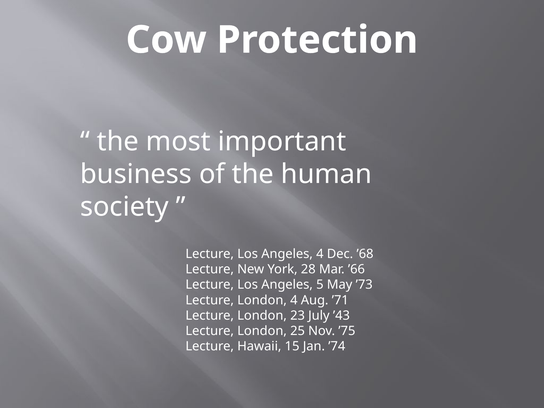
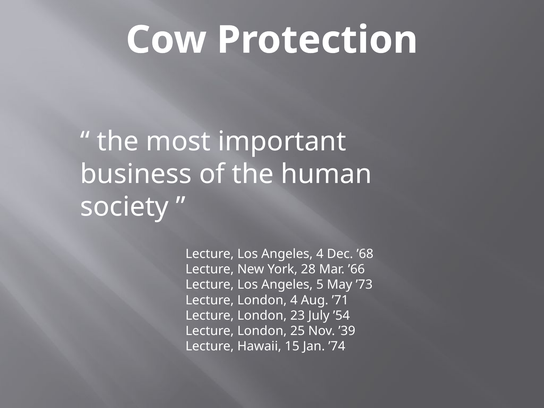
’43: ’43 -> ’54 (341, 316)
’75: ’75 -> ’39 (347, 331)
